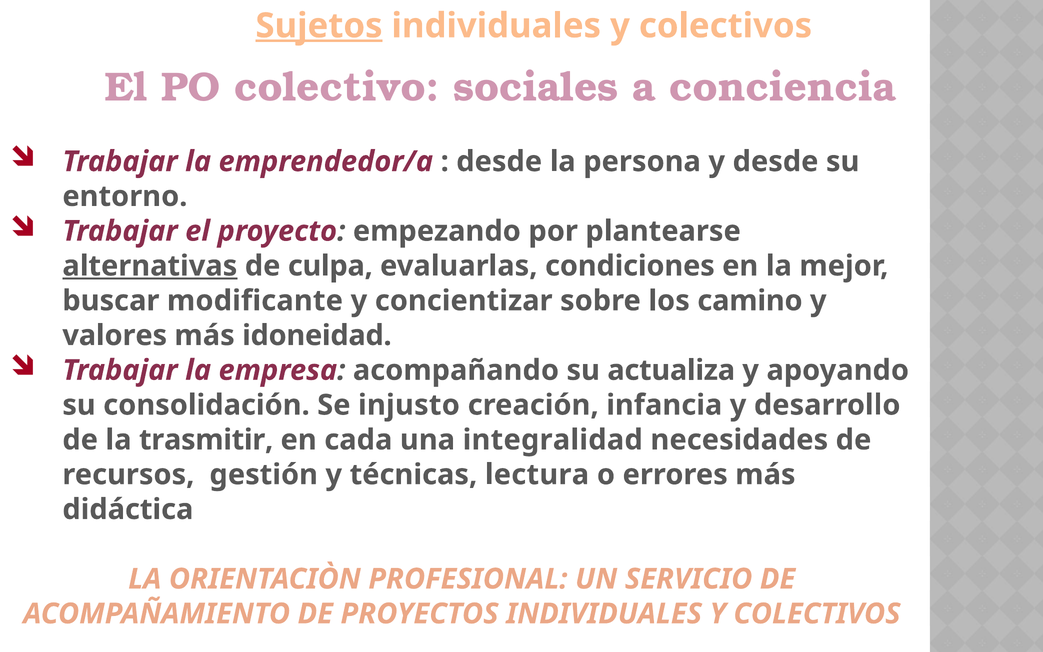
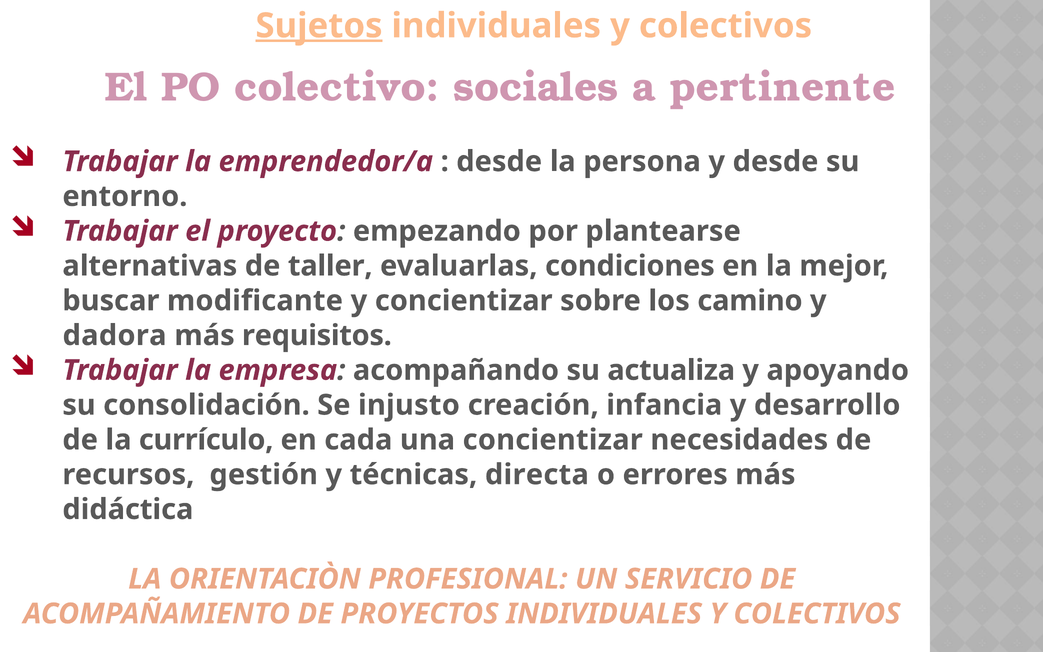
conciencia: conciencia -> pertinente (783, 87)
alternativas underline: present -> none (150, 266)
culpa: culpa -> taller (330, 266)
valores: valores -> dadora (115, 335)
idoneidad: idoneidad -> requisitos (317, 335)
trasmitir: trasmitir -> currículo (206, 440)
una integralidad: integralidad -> concientizar (553, 440)
lectura: lectura -> directa (537, 475)
